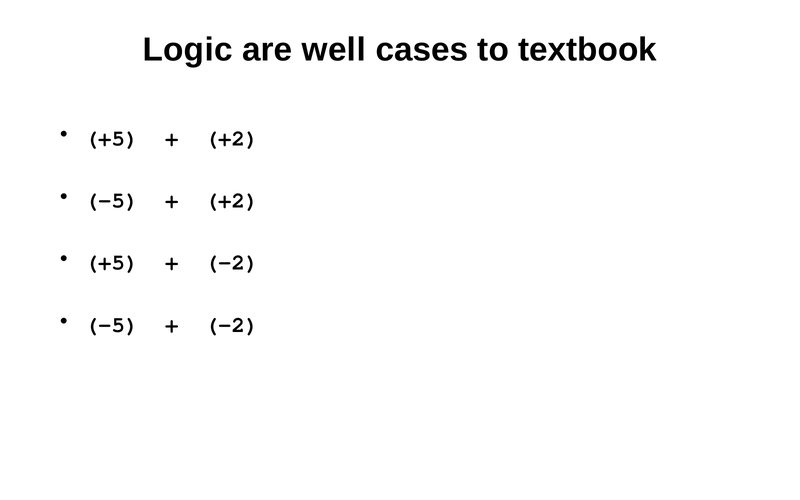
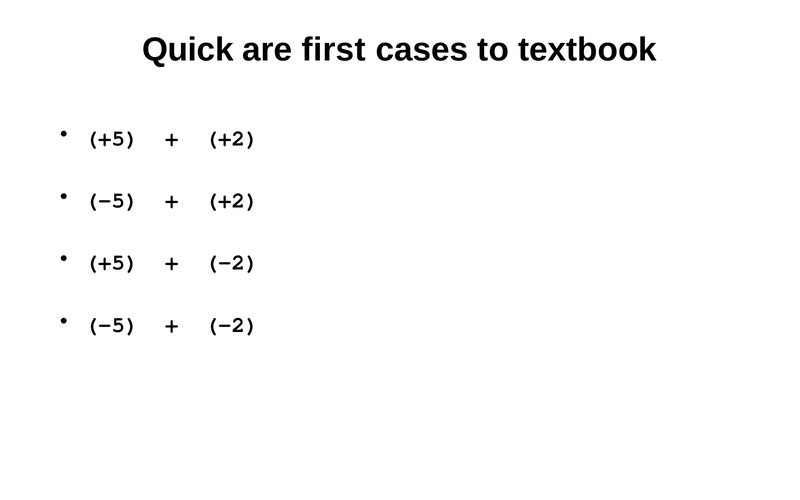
Logic: Logic -> Quick (188, 50)
well: well -> first (334, 50)
